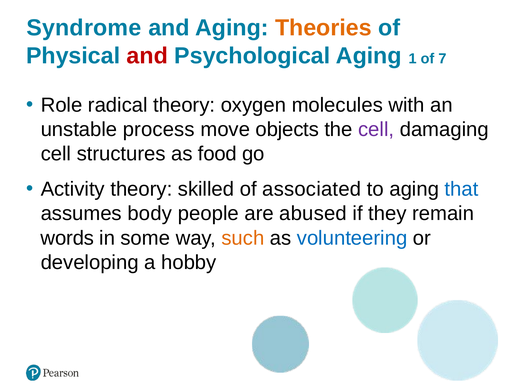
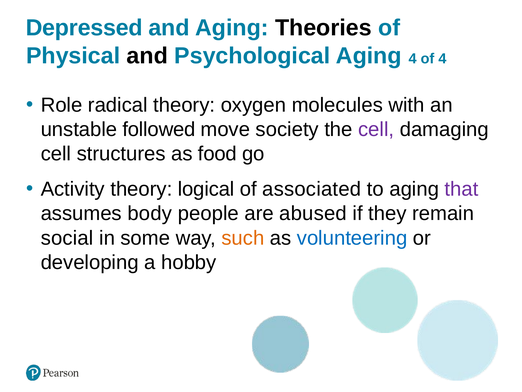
Syndrome: Syndrome -> Depressed (84, 28)
Theories colour: orange -> black (323, 28)
and colour: red -> black (147, 56)
Aging 1: 1 -> 4 (413, 59)
of 7: 7 -> 4 (442, 59)
process: process -> followed (159, 129)
objects: objects -> society (287, 129)
skilled: skilled -> logical (206, 189)
that colour: blue -> purple (462, 189)
words: words -> social (67, 238)
